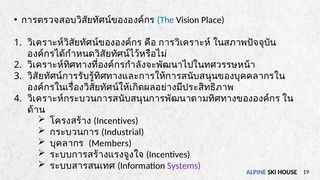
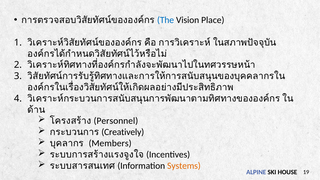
Incentives: Incentives -> Personnel (116, 121)
Industrial: Industrial -> Creatively (123, 132)
Systems colour: purple -> orange (184, 166)
